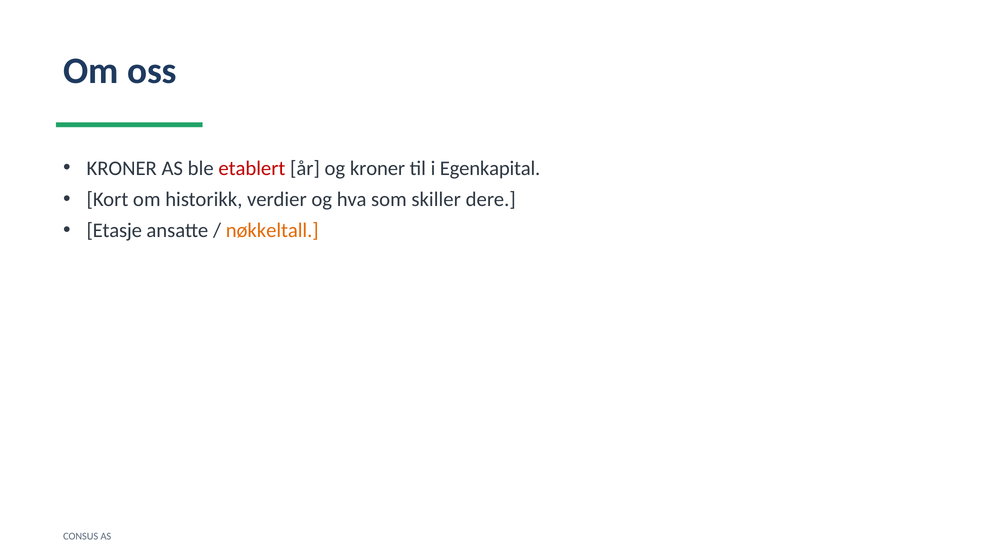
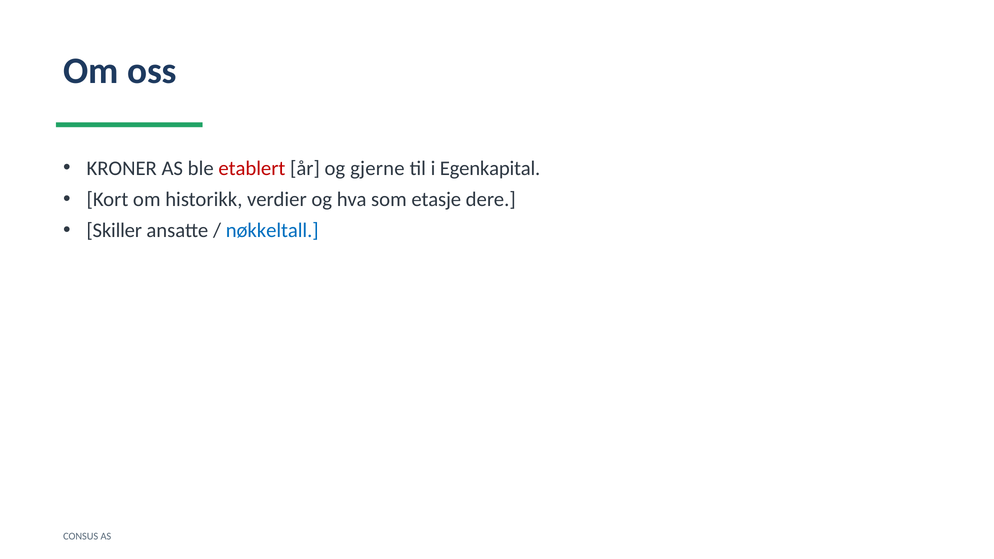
og kroner: kroner -> gjerne (377, 168)
skiller: skiller -> etasje (436, 199)
Etasje: Etasje -> Skiller (114, 231)
nøkkeltall colour: orange -> blue (272, 231)
